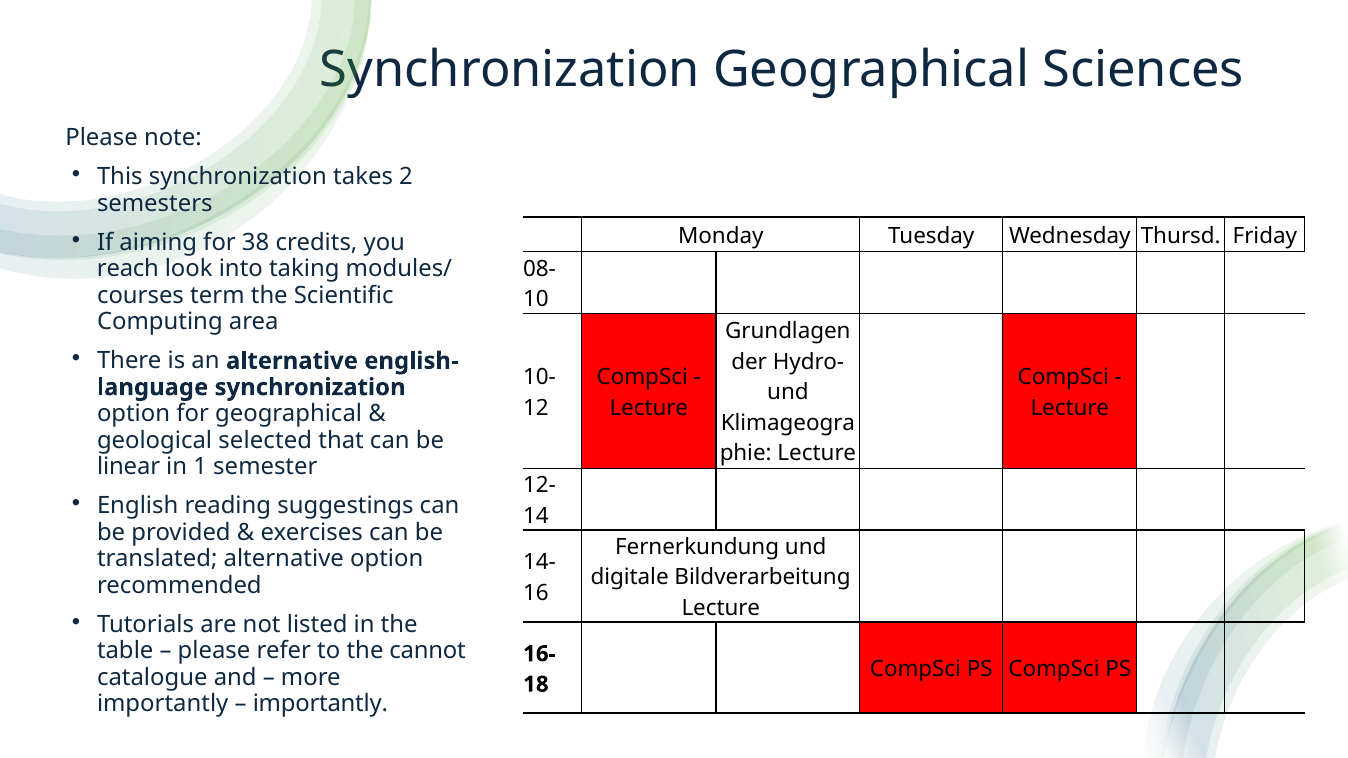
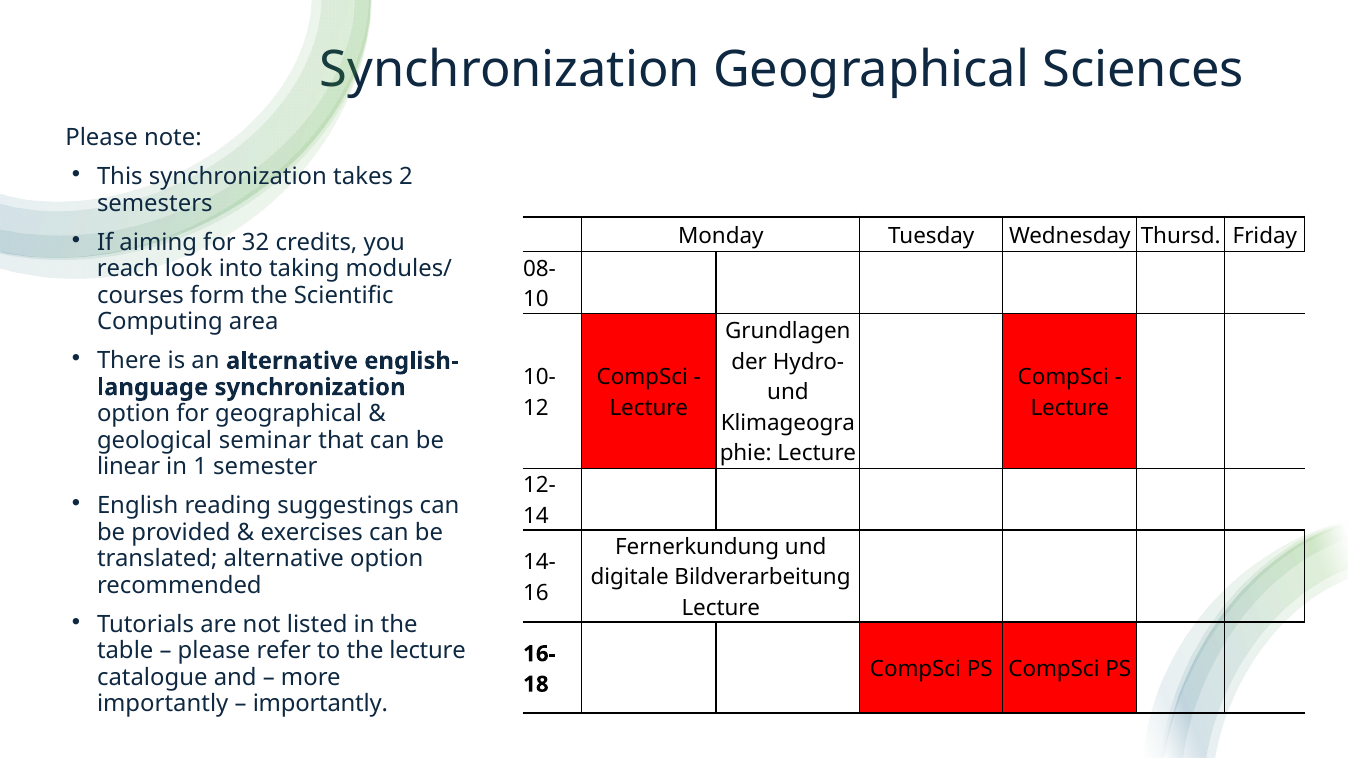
38: 38 -> 32 (256, 243)
term: term -> form (217, 295)
selected: selected -> seminar (265, 440)
the cannot: cannot -> lecture (428, 651)
